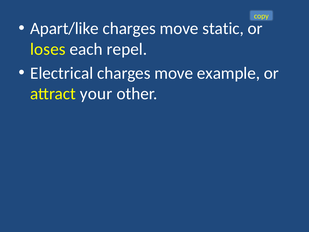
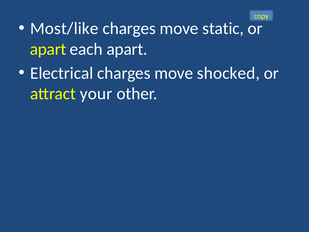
Apart/like: Apart/like -> Most/like (64, 28)
loses: loses -> apart (48, 49)
each repel: repel -> apart (127, 49)
example: example -> shocked (228, 73)
